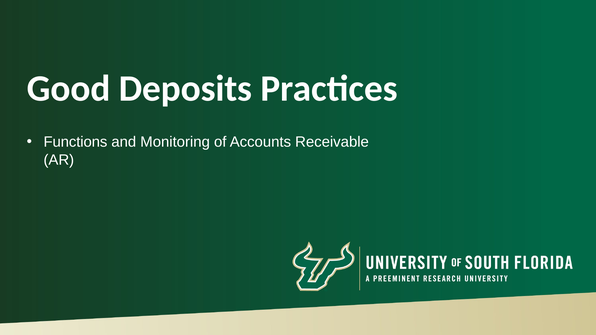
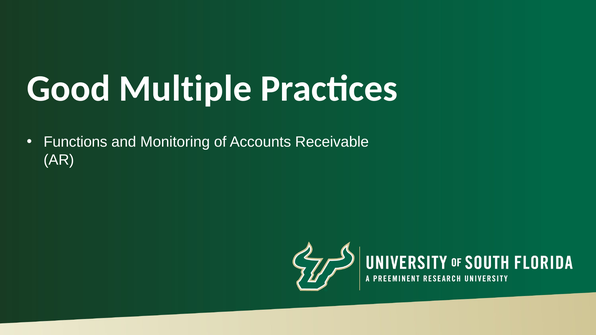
Deposits: Deposits -> Multiple (185, 89)
